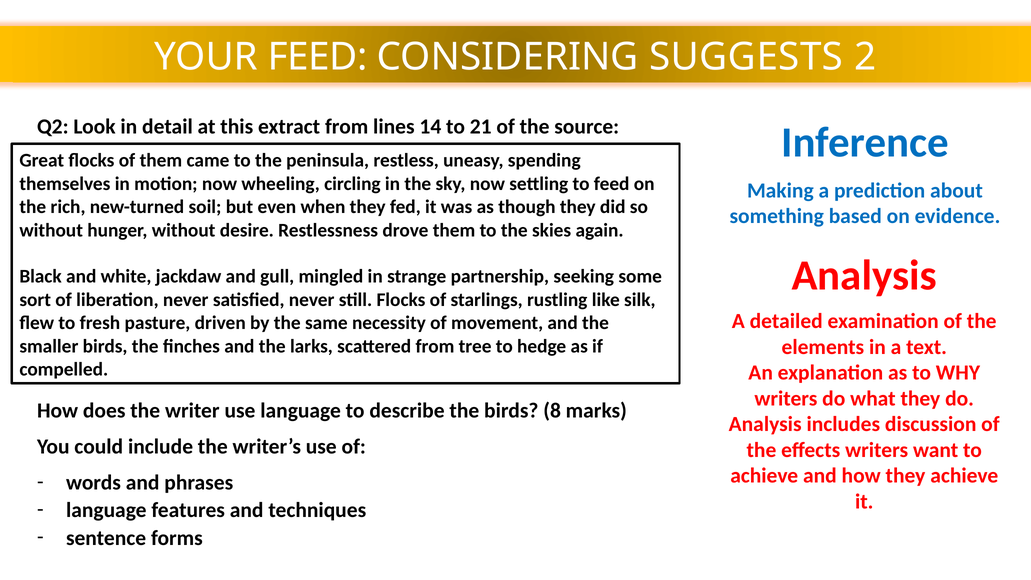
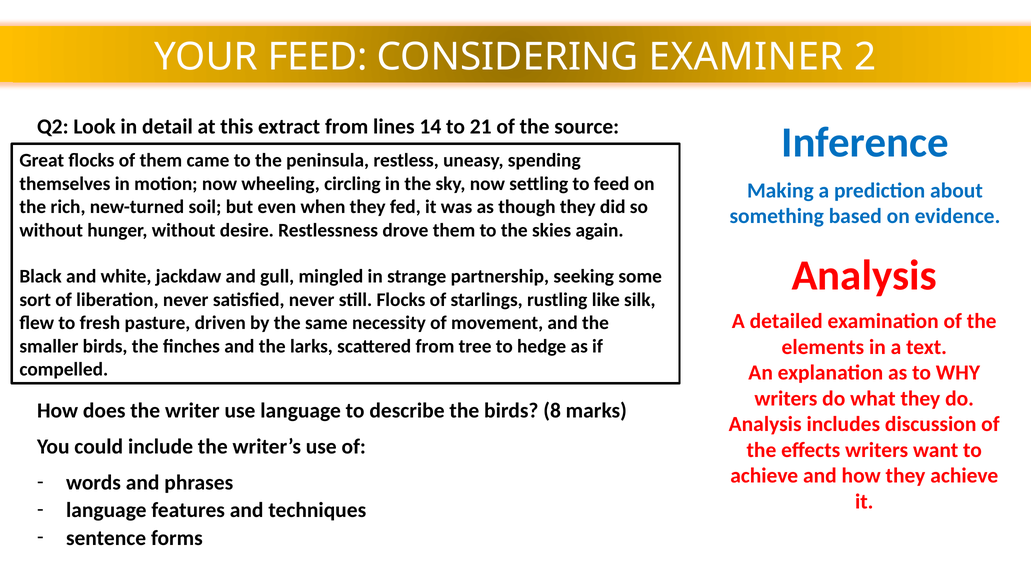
SUGGESTS: SUGGESTS -> EXAMINER (746, 57)
